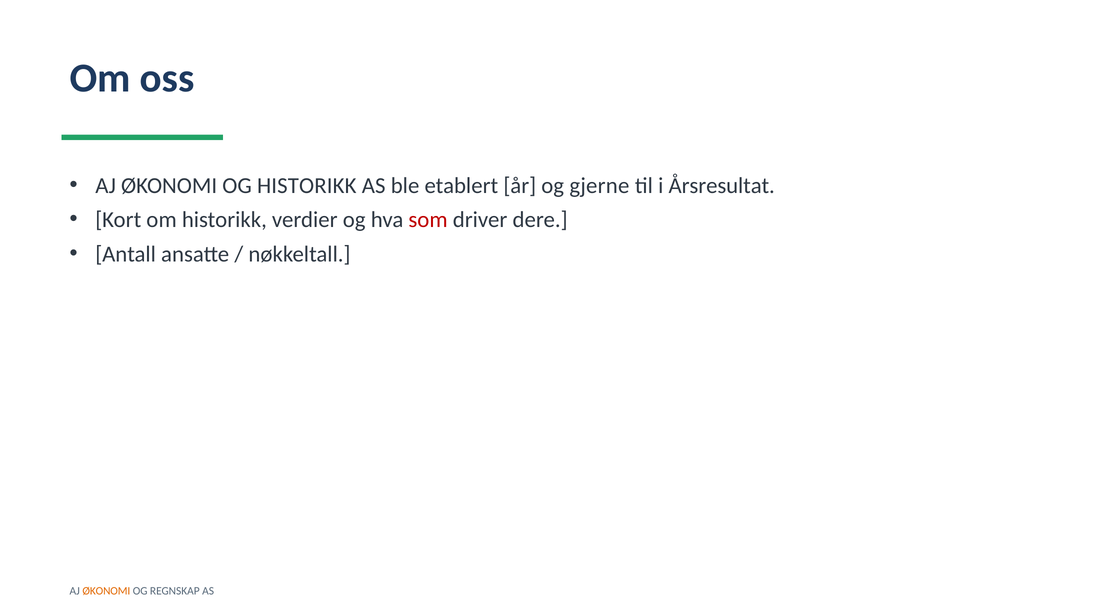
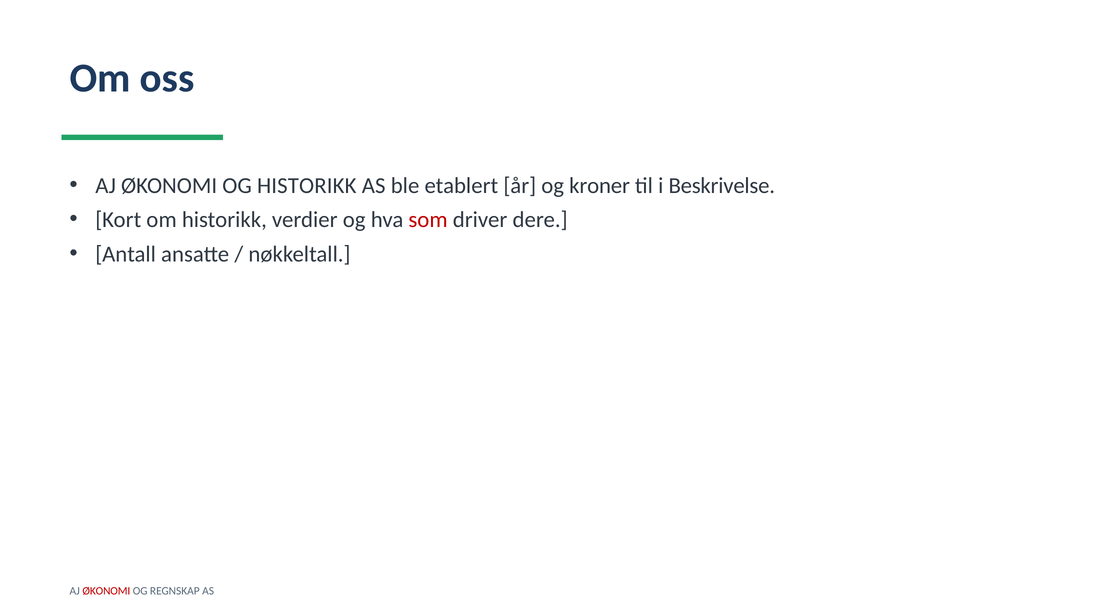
gjerne: gjerne -> kroner (600, 185)
Årsresultat: Årsresultat -> Beskrivelse (722, 185)
ØKONOMI colour: orange -> red (106, 590)
